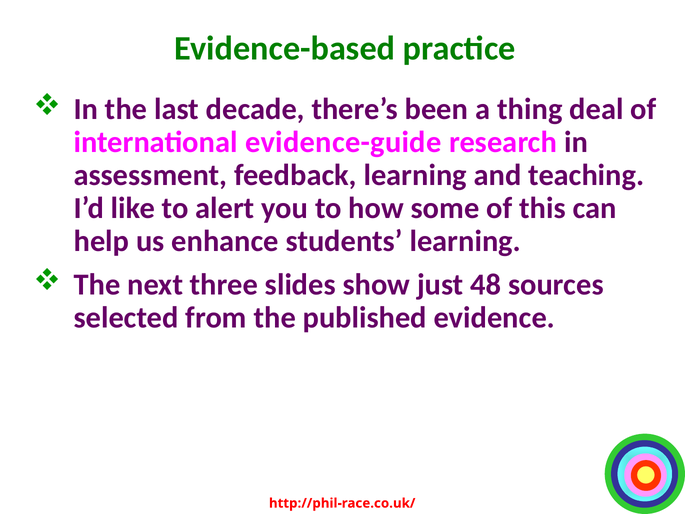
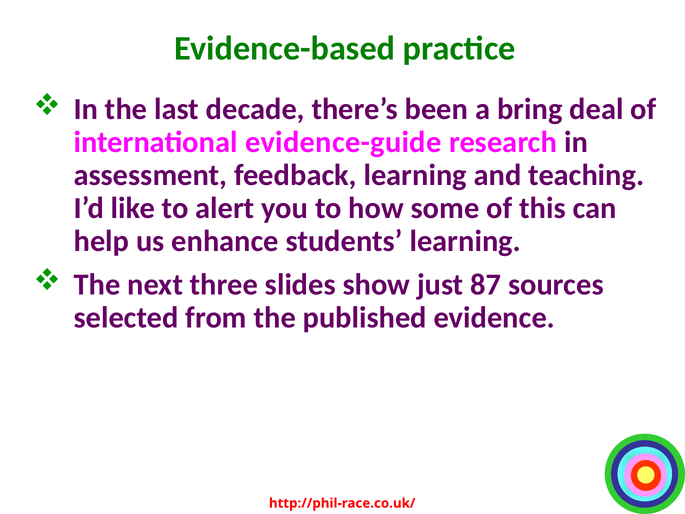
thing: thing -> bring (530, 109)
48: 48 -> 87 (486, 285)
